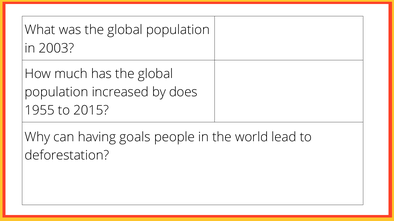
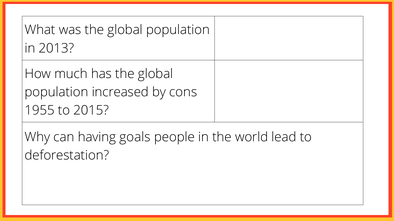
2003: 2003 -> 2013 (56, 48)
does: does -> cons (183, 92)
